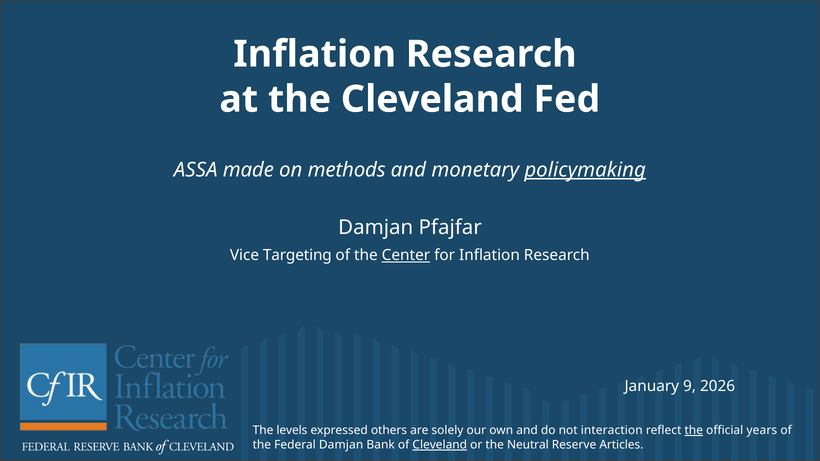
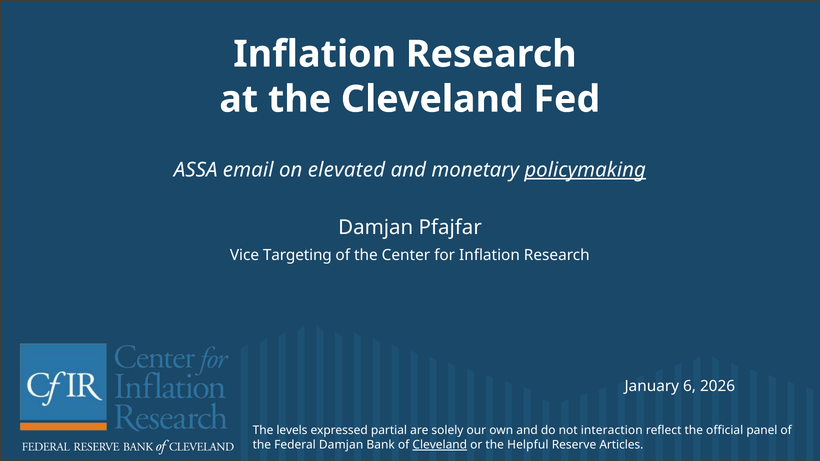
made: made -> email (248, 170)
methods: methods -> elevated (346, 170)
Center underline: present -> none (406, 255)
9: 9 -> 6 (690, 386)
others: others -> partial (389, 431)
the underline: present -> none (694, 431)
years: years -> panel (762, 431)
Neutral: Neutral -> Helpful (528, 445)
